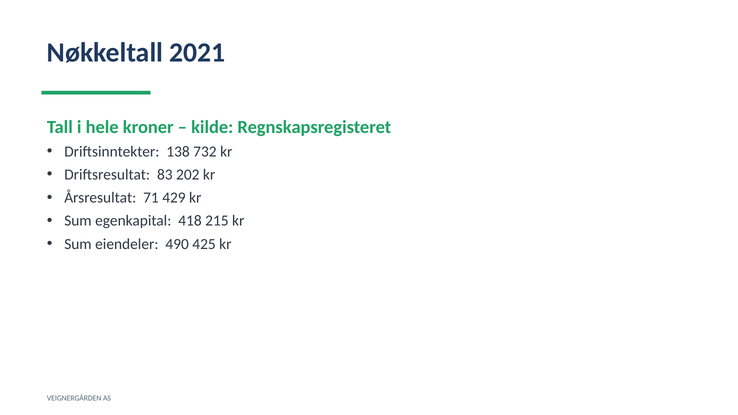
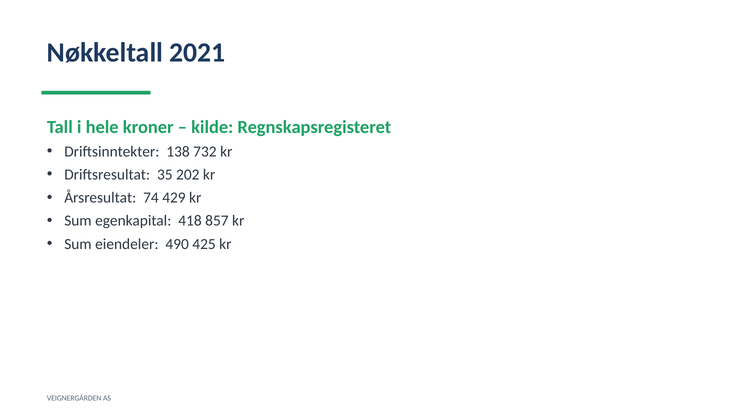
83: 83 -> 35 (165, 175)
71: 71 -> 74 (151, 198)
215: 215 -> 857 (217, 221)
